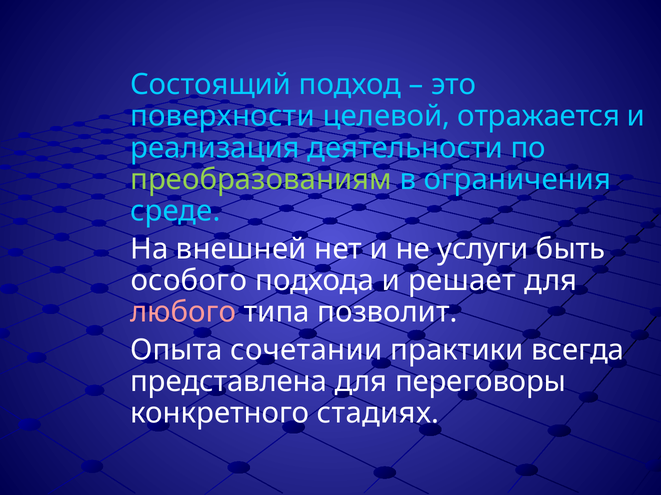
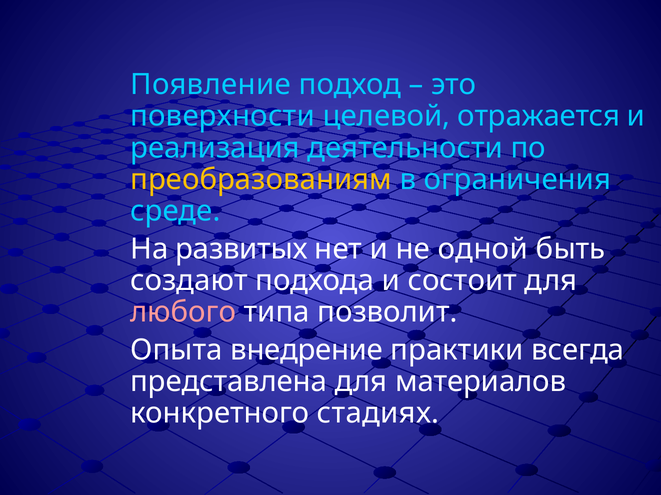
Состоящий: Состоящий -> Появление (211, 85)
преобразованиям colour: light green -> yellow (261, 180)
внешней: внешней -> развитых (242, 249)
услуги: услуги -> одной (483, 249)
особого: особого -> создают (189, 281)
решает: решает -> состоит (462, 281)
сочетании: сочетании -> внедрение (307, 350)
переговоры: переговоры -> материалов (481, 382)
